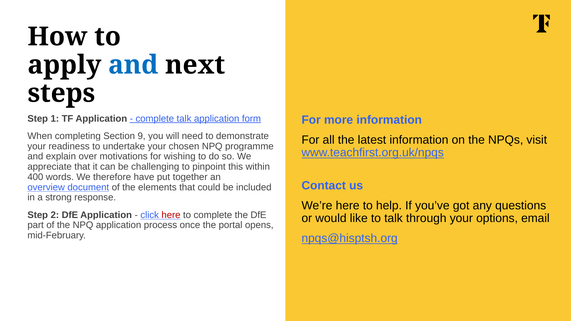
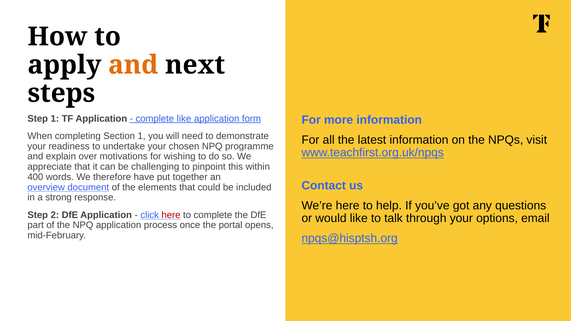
and colour: blue -> orange (133, 65)
complete talk: talk -> like (184, 119)
Section 9: 9 -> 1 (142, 136)
